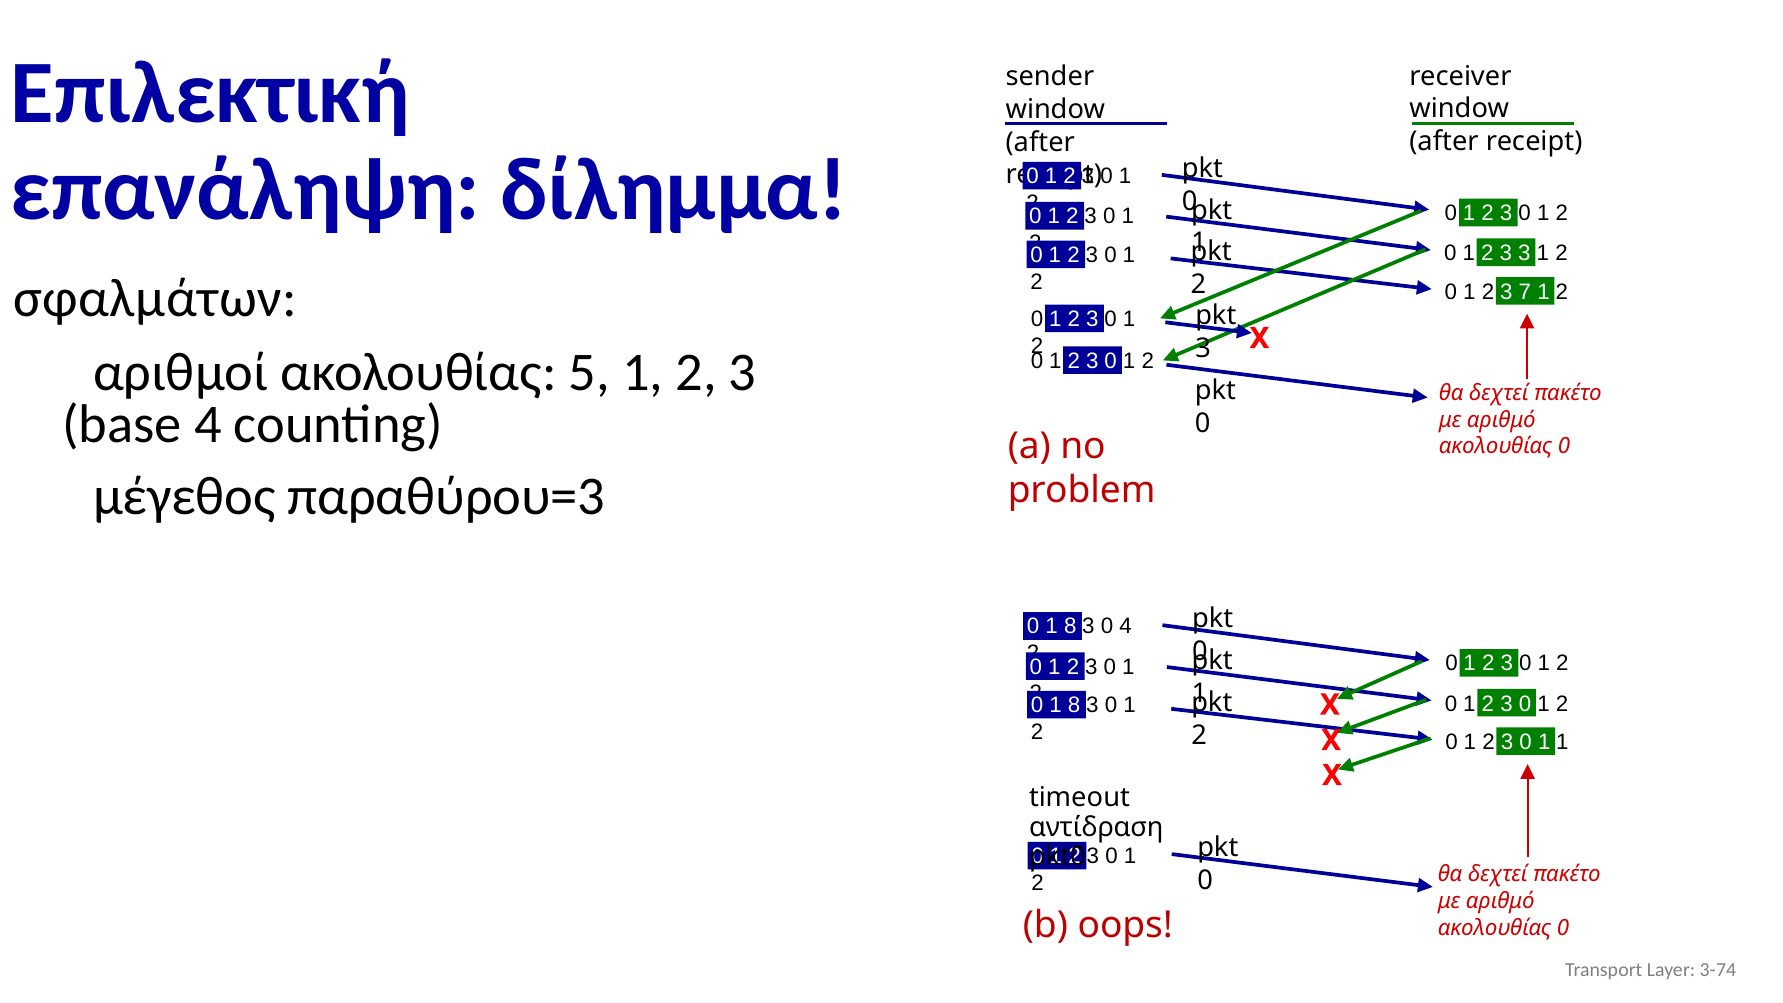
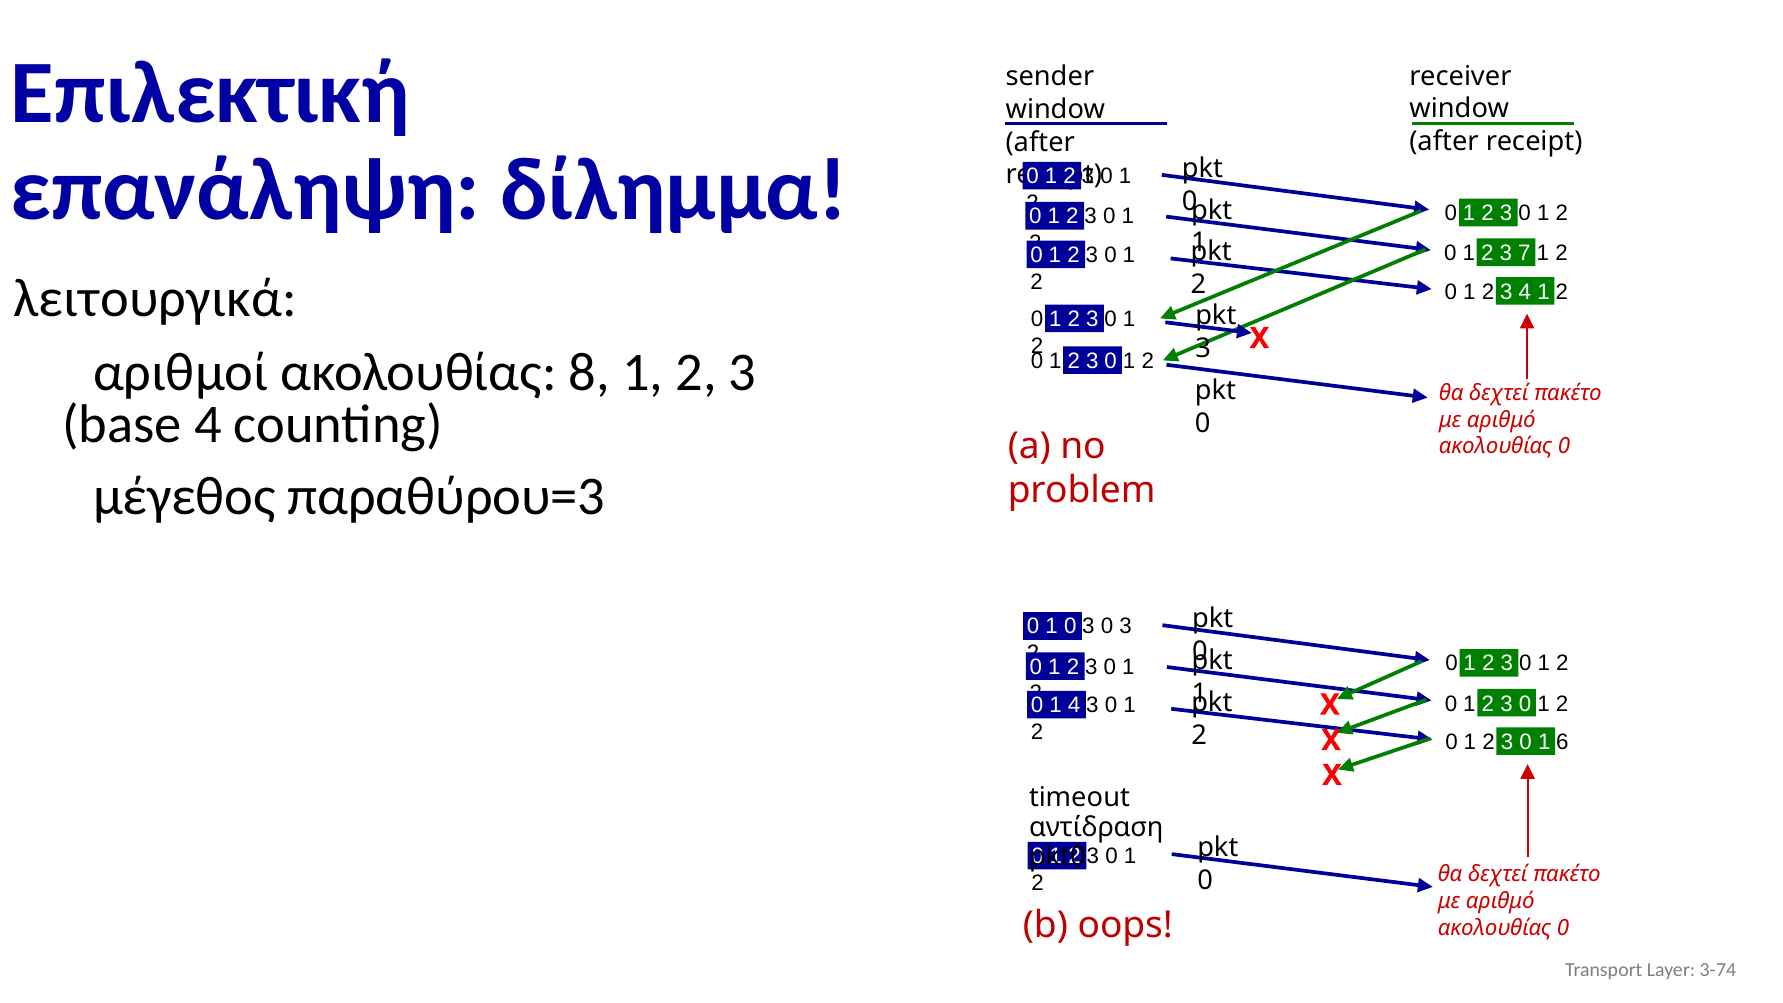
3 3: 3 -> 7 (1524, 253)
σφαλμάτων: σφαλμάτων -> λειτουργικά (155, 299)
3 7: 7 -> 4 (1525, 292)
5: 5 -> 8 (589, 372)
8: 8 -> 0 (1070, 627)
3 0 4: 4 -> 3 (1126, 627)
8: 8 -> 4 (1074, 705)
1 1: 1 -> 6 (1562, 742)
